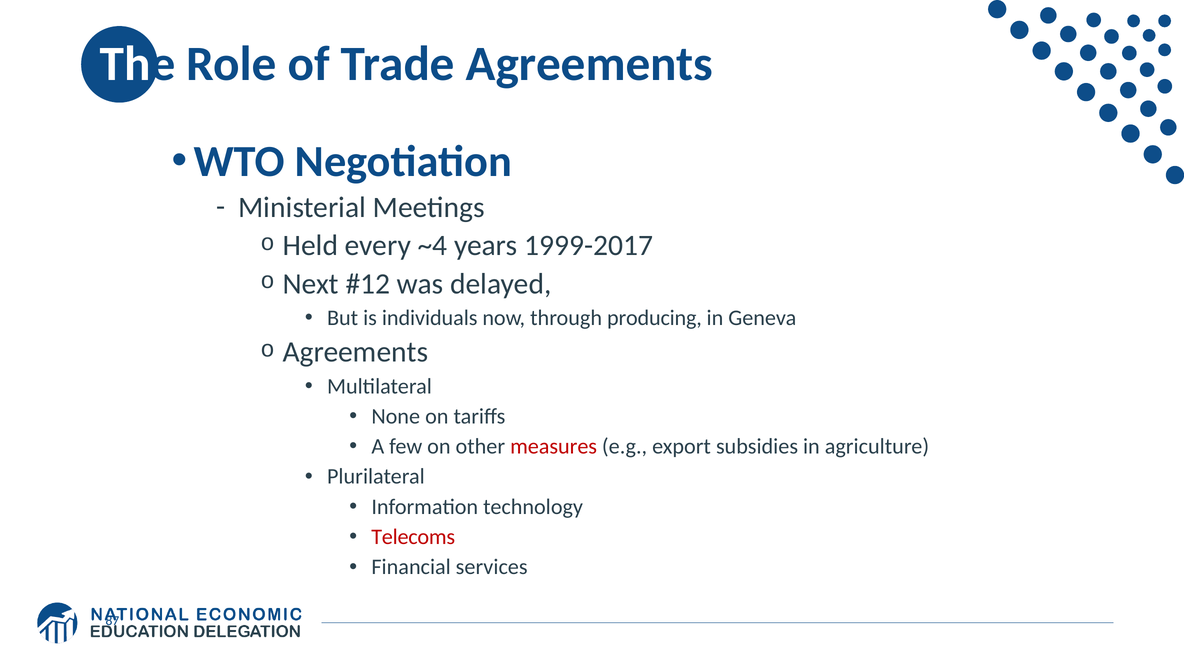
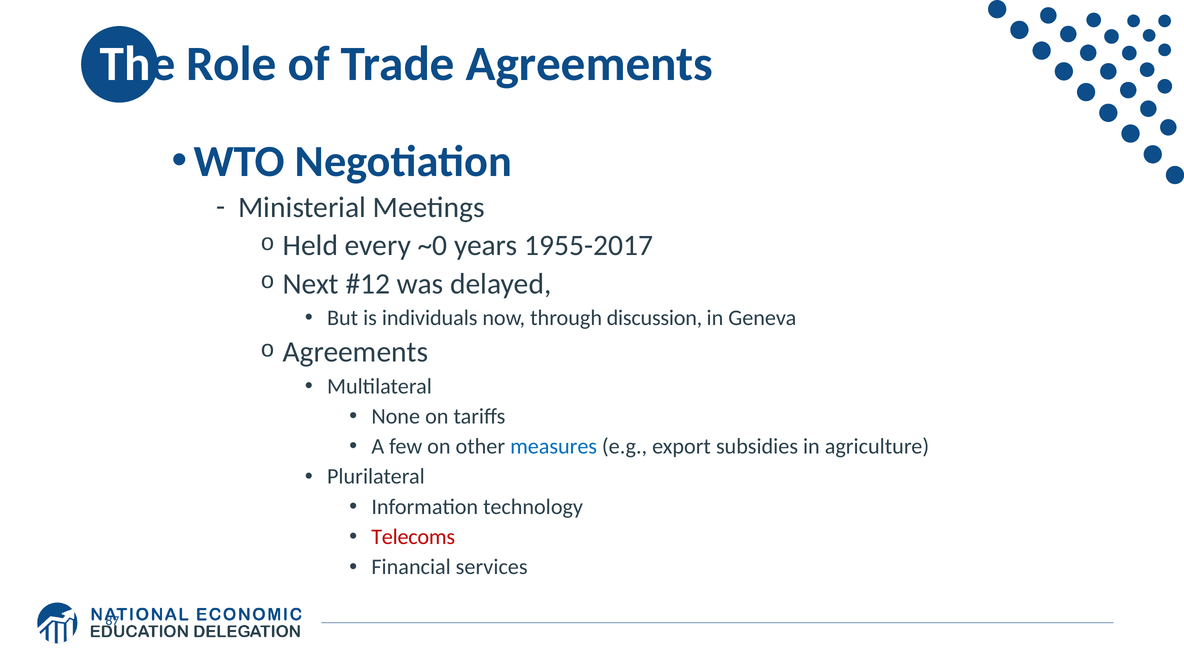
~4: ~4 -> ~0 (433, 246)
1999-2017: 1999-2017 -> 1955-2017 (589, 246)
producing: producing -> discussion (654, 318)
measures colour: red -> blue (554, 446)
